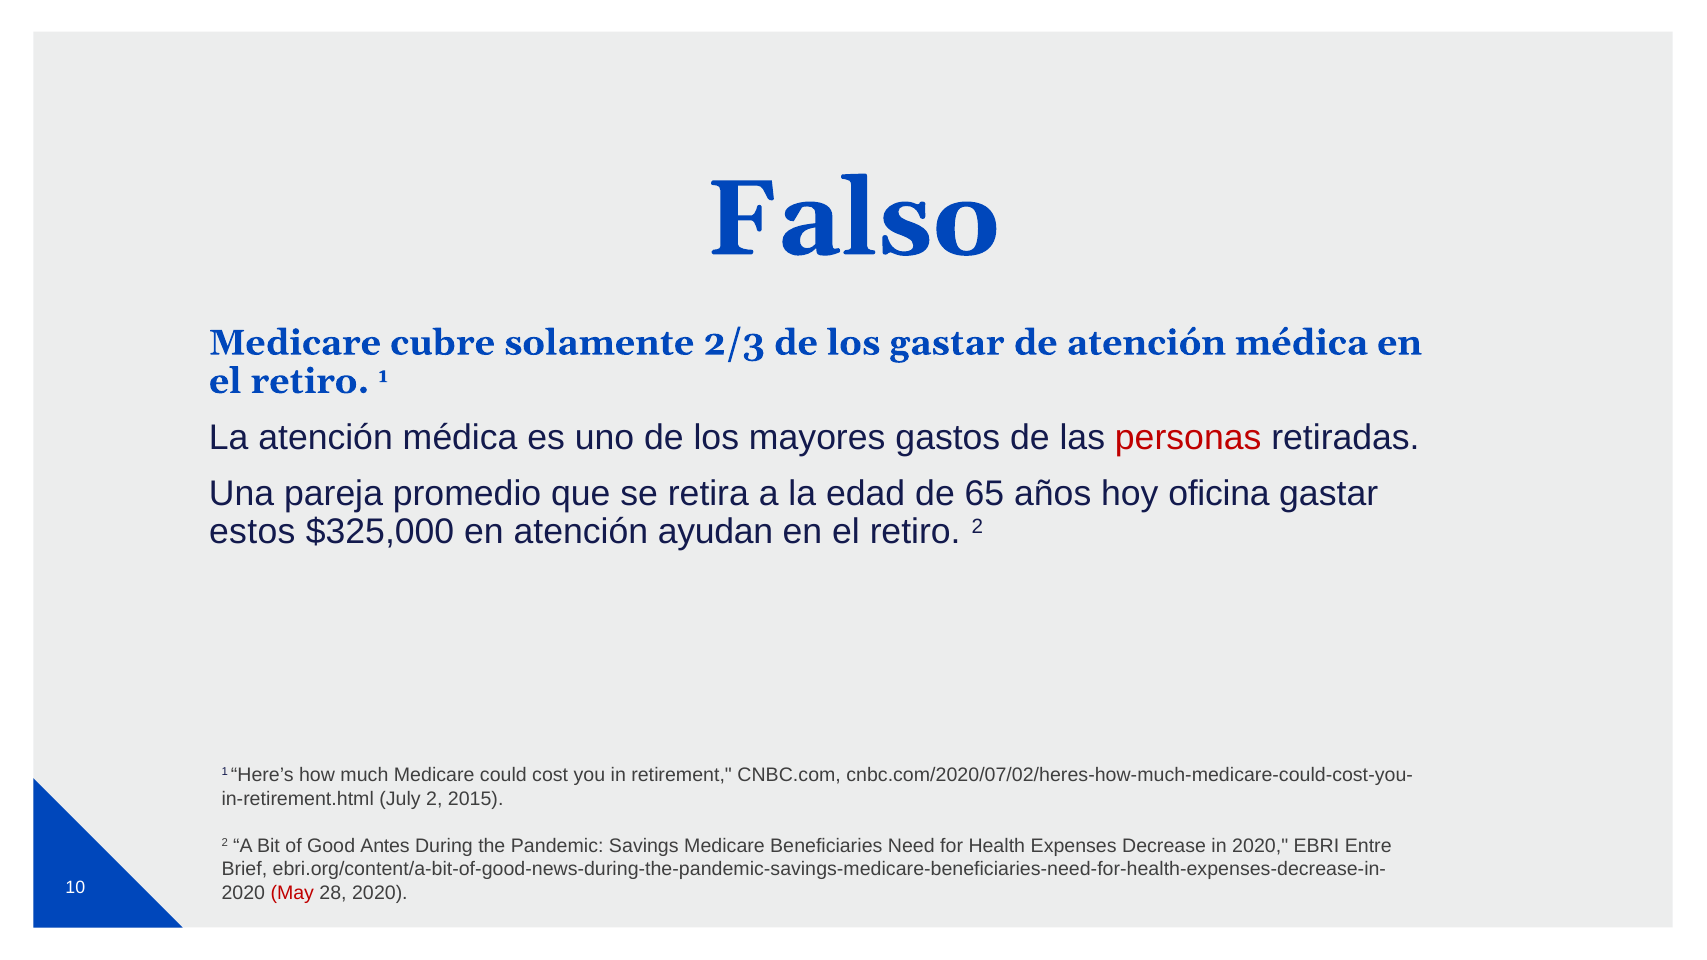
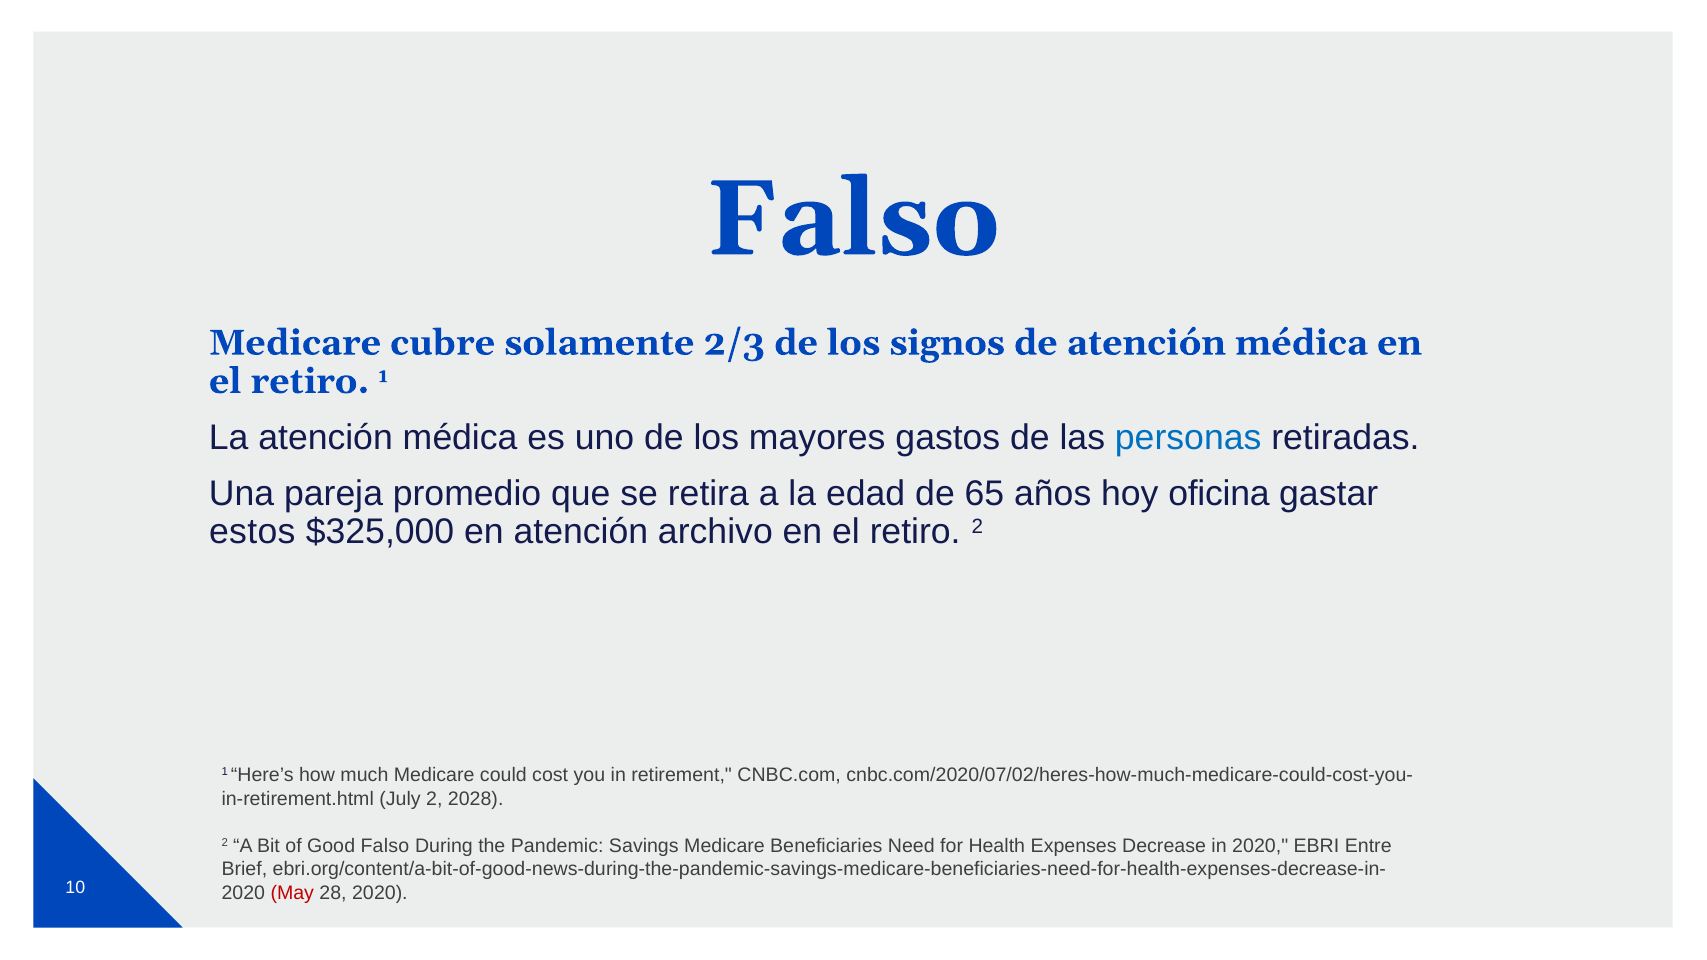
los gastar: gastar -> signos (947, 343)
personas colour: red -> blue (1188, 437)
ayudan: ayudan -> archivo (715, 532)
2015: 2015 -> 2028 (476, 799)
Good Antes: Antes -> Falso (385, 846)
